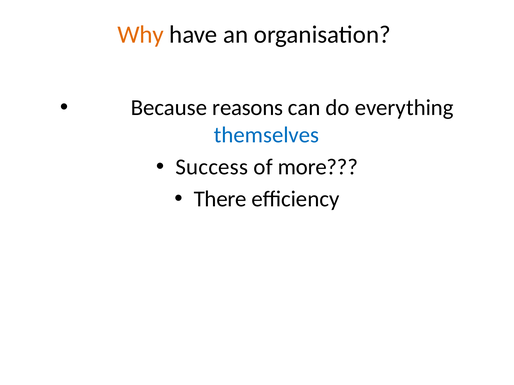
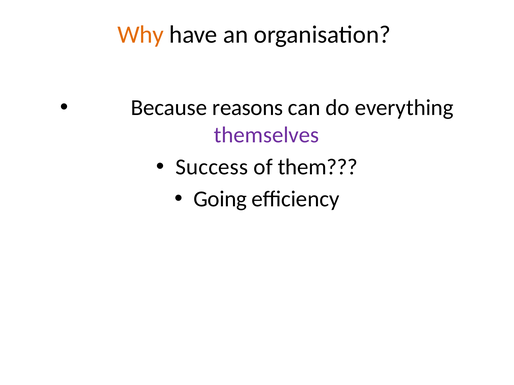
themselves colour: blue -> purple (267, 135)
more: more -> them (318, 167)
There: There -> Going (220, 199)
